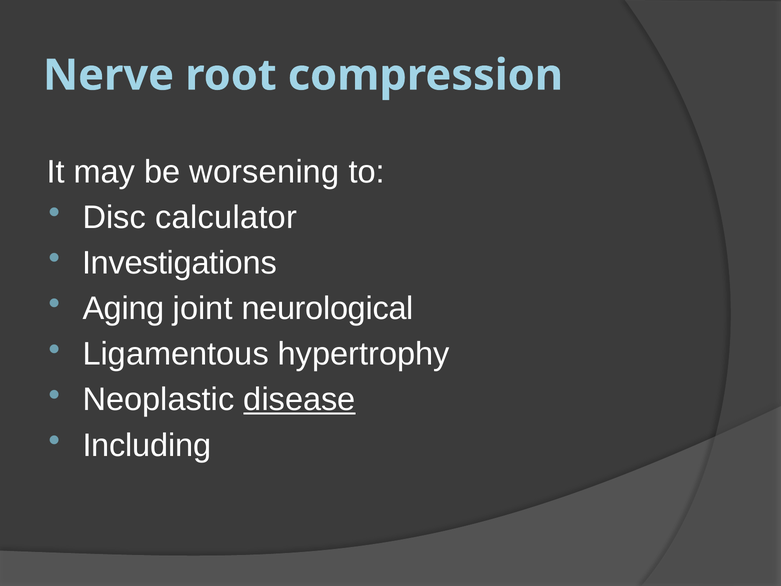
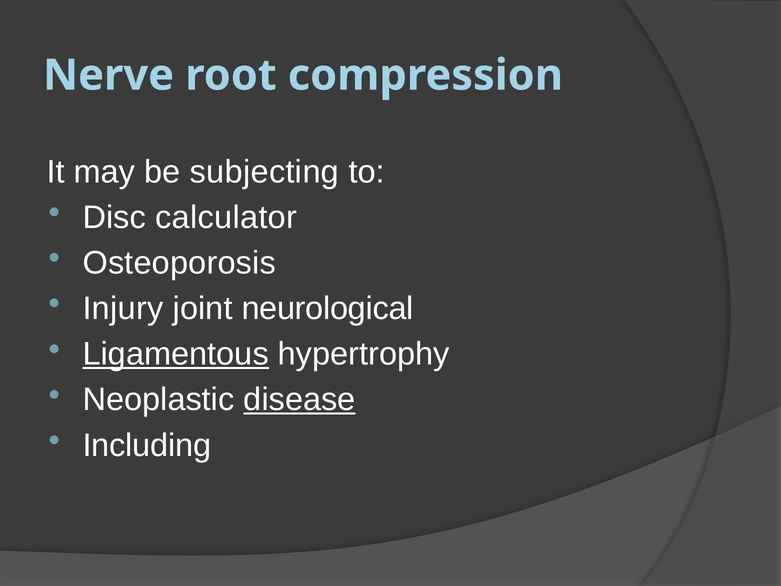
worsening: worsening -> subjecting (264, 172)
Investigations: Investigations -> Osteoporosis (179, 263)
Aging: Aging -> Injury (123, 308)
Ligamentous underline: none -> present (176, 354)
